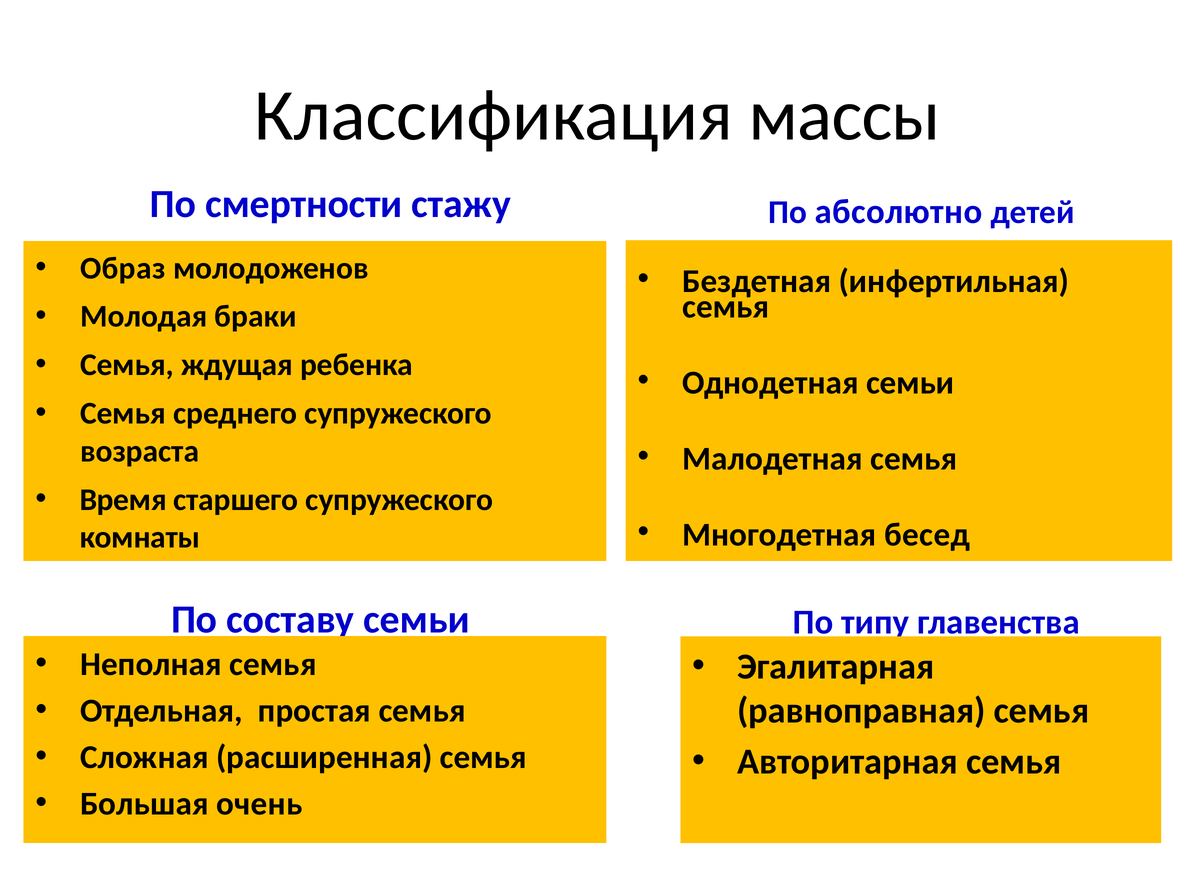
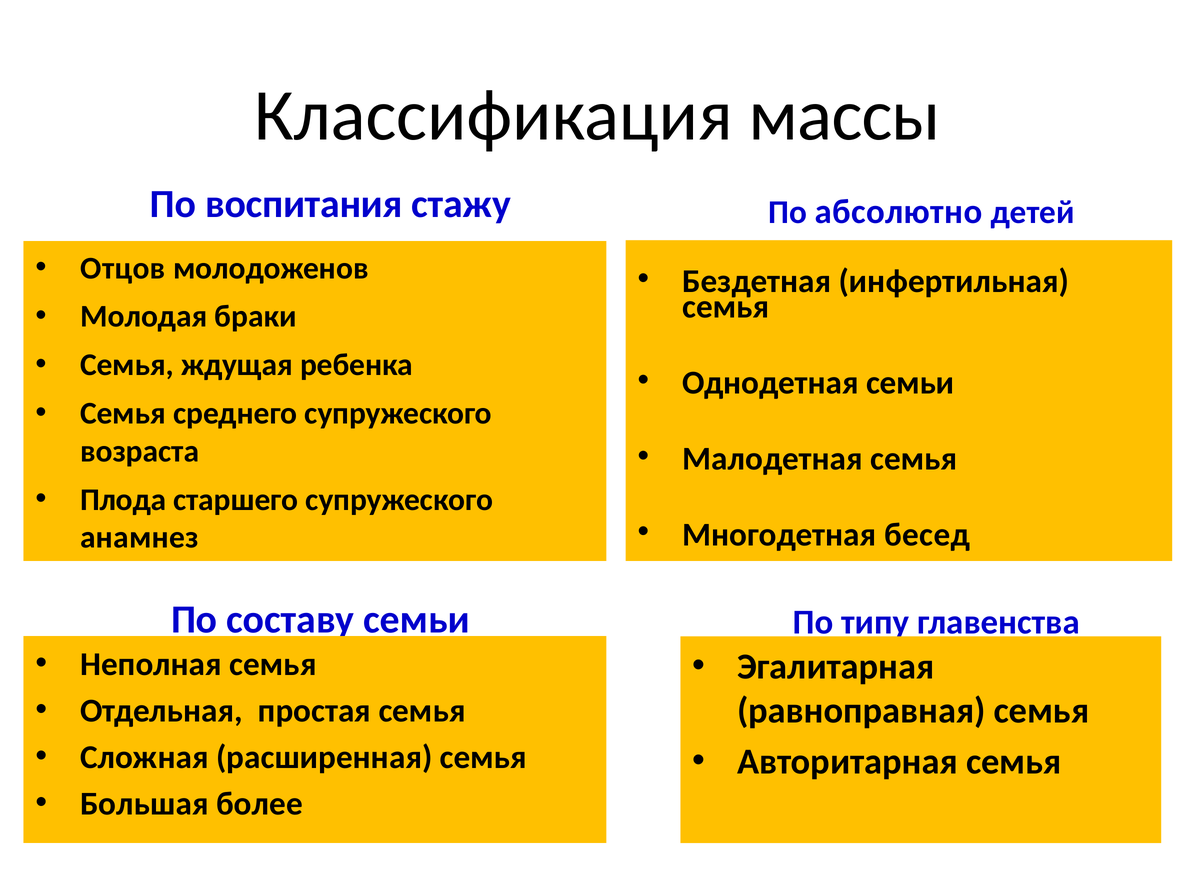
смертности: смертности -> воспитания (304, 204)
Образ: Образ -> Отцов (123, 268)
Время: Время -> Плода (123, 499)
комнаты: комнаты -> анамнез (140, 537)
очень: очень -> более (260, 803)
